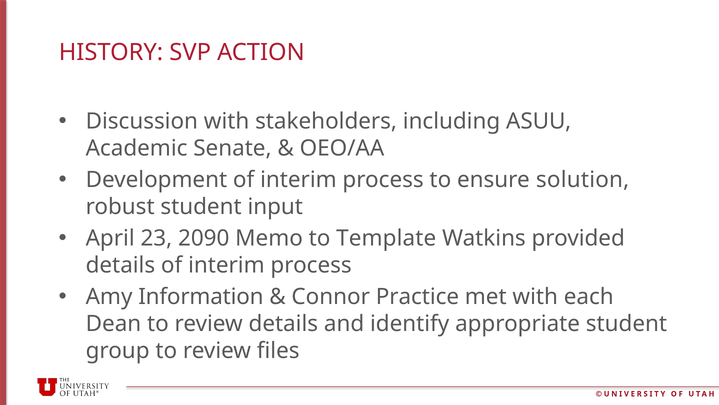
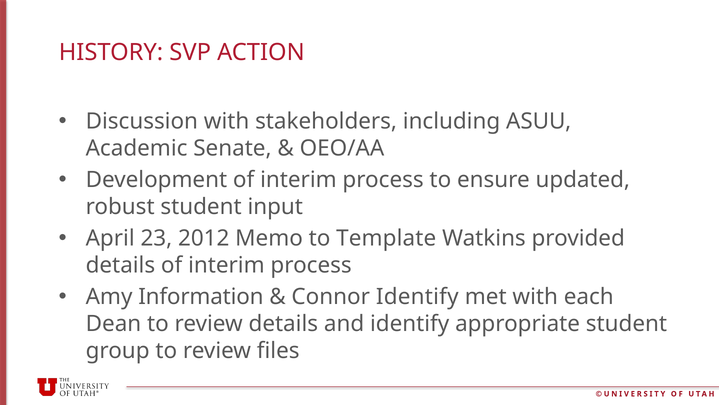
solution: solution -> updated (583, 180)
2090: 2090 -> 2012 (204, 238)
Connor Practice: Practice -> Identify (417, 296)
